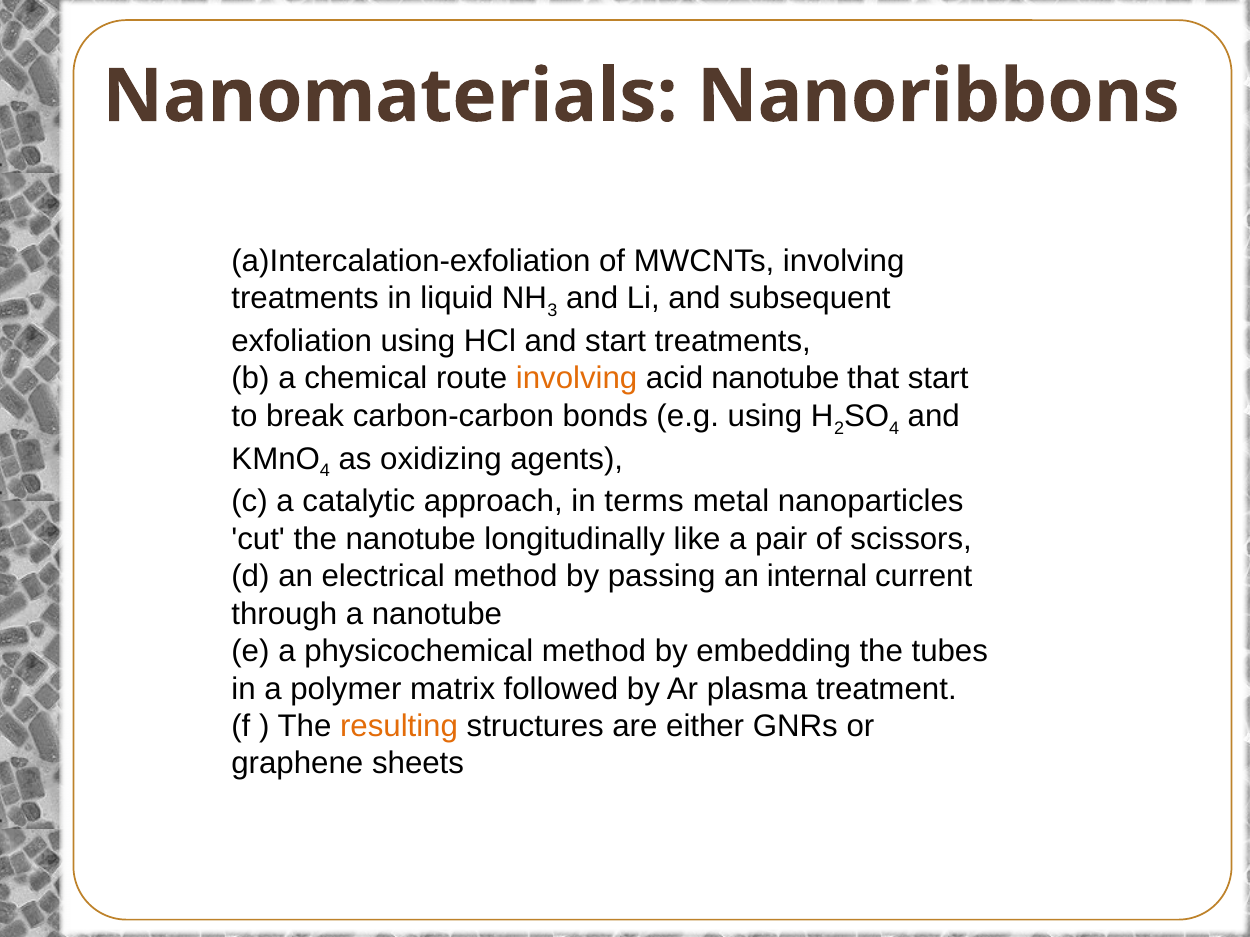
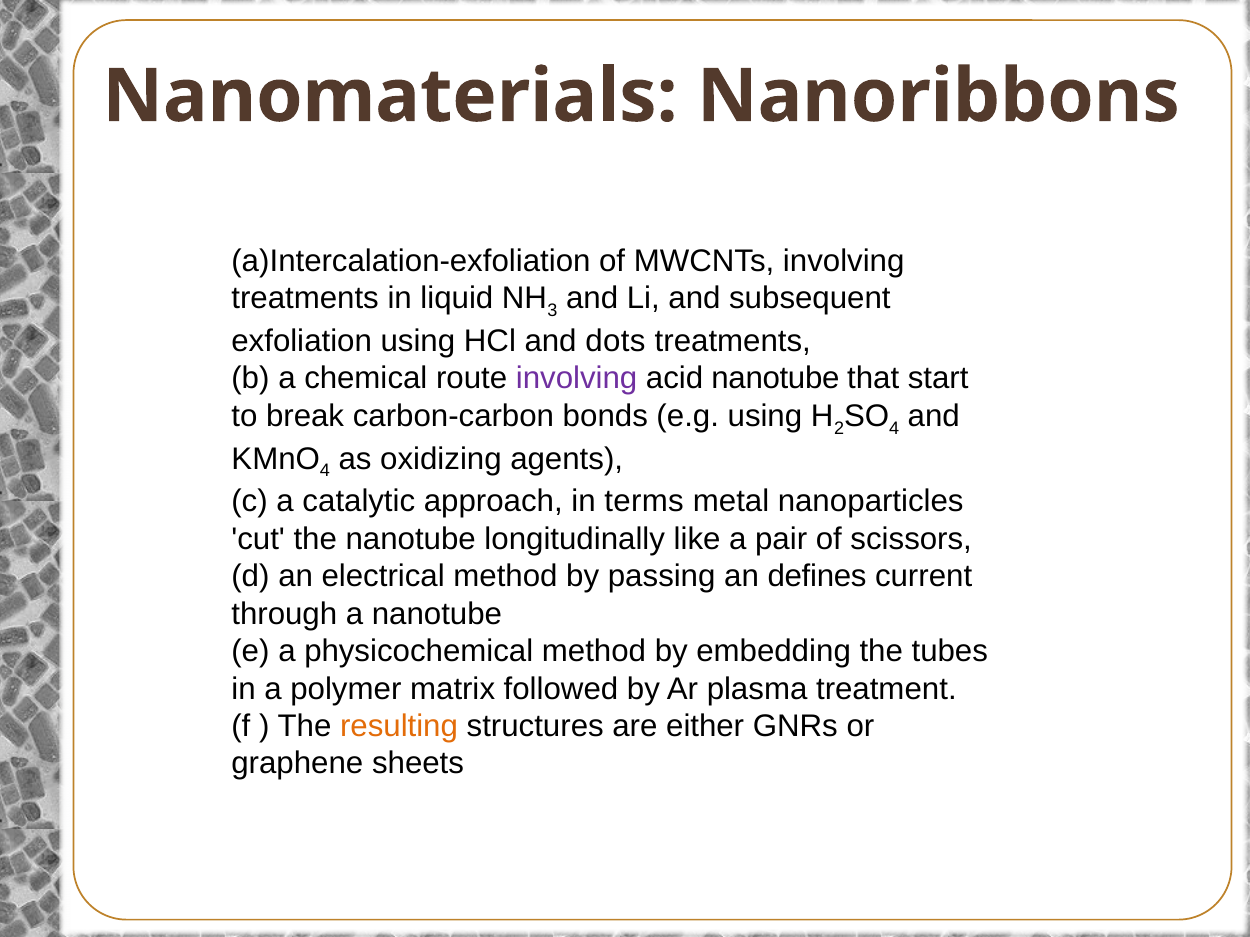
and start: start -> dots (615, 341)
involving colour: orange -> purple (577, 379)
internal: internal -> defines (817, 577)
